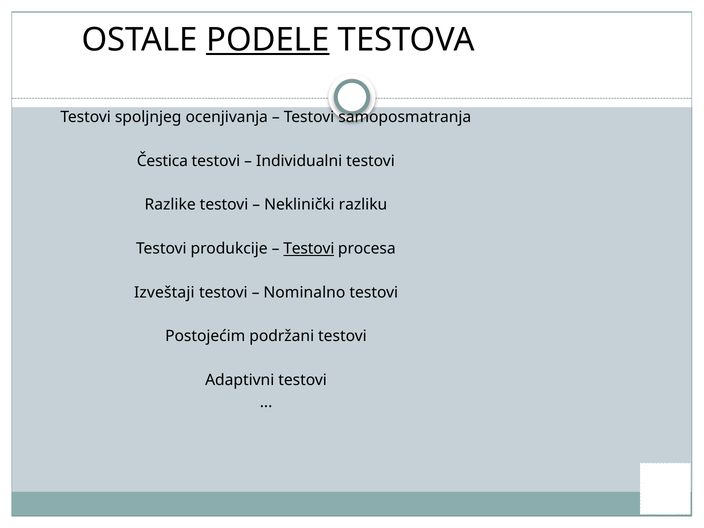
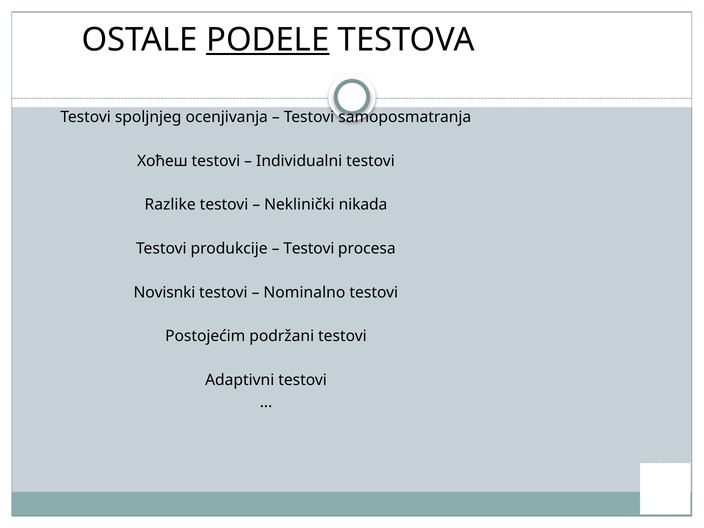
Čestica: Čestica -> Хоћеш (162, 161)
razliku: razliku -> nikada (363, 205)
Testovi underline: present -> none (309, 249)
Izveštaji: Izveštaji -> Novisnki (164, 292)
